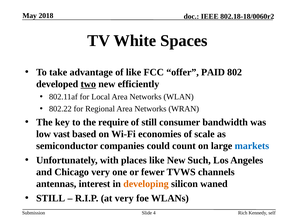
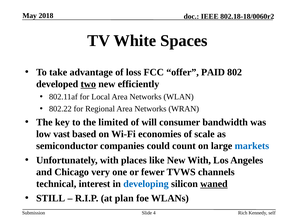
of like: like -> loss (134, 72)
require: require -> limited (113, 122)
of still: still -> will (149, 122)
New Such: Such -> With (199, 160)
antennas: antennas -> technical (56, 183)
developing colour: orange -> blue (146, 183)
waned underline: none -> present (214, 183)
at very: very -> plan (124, 198)
